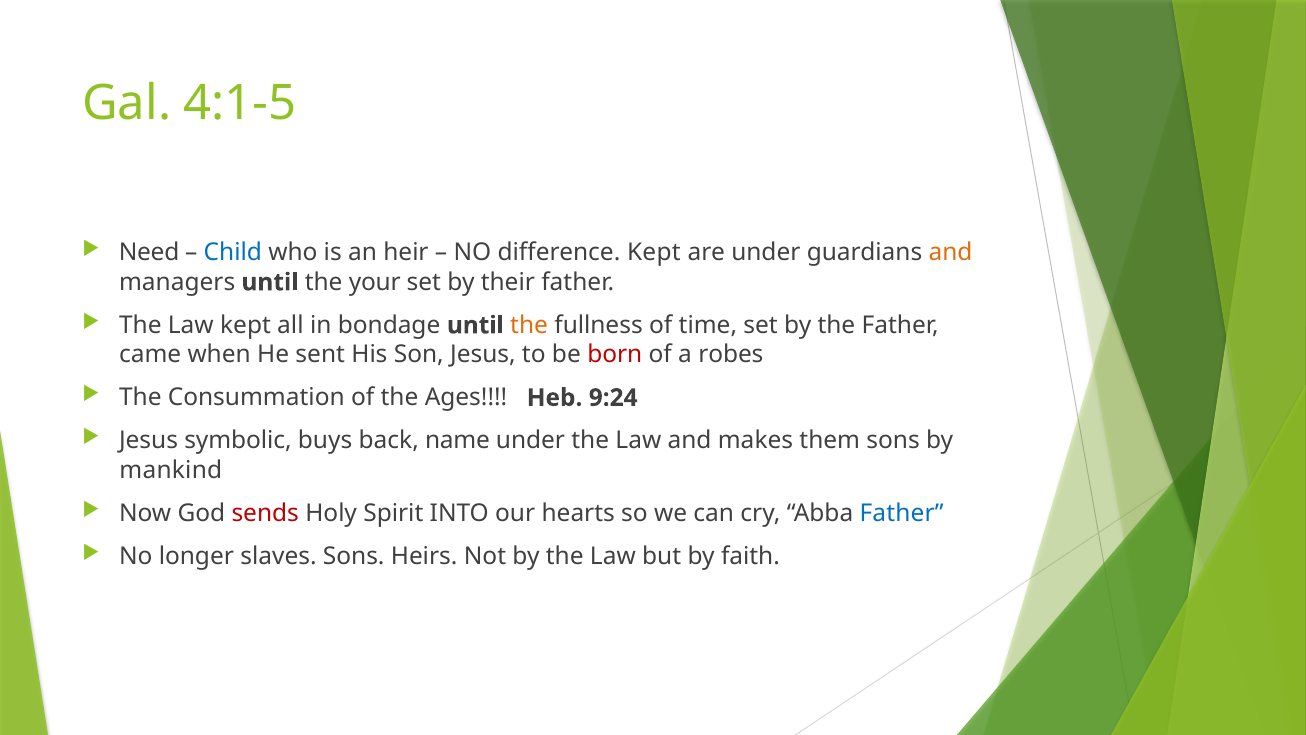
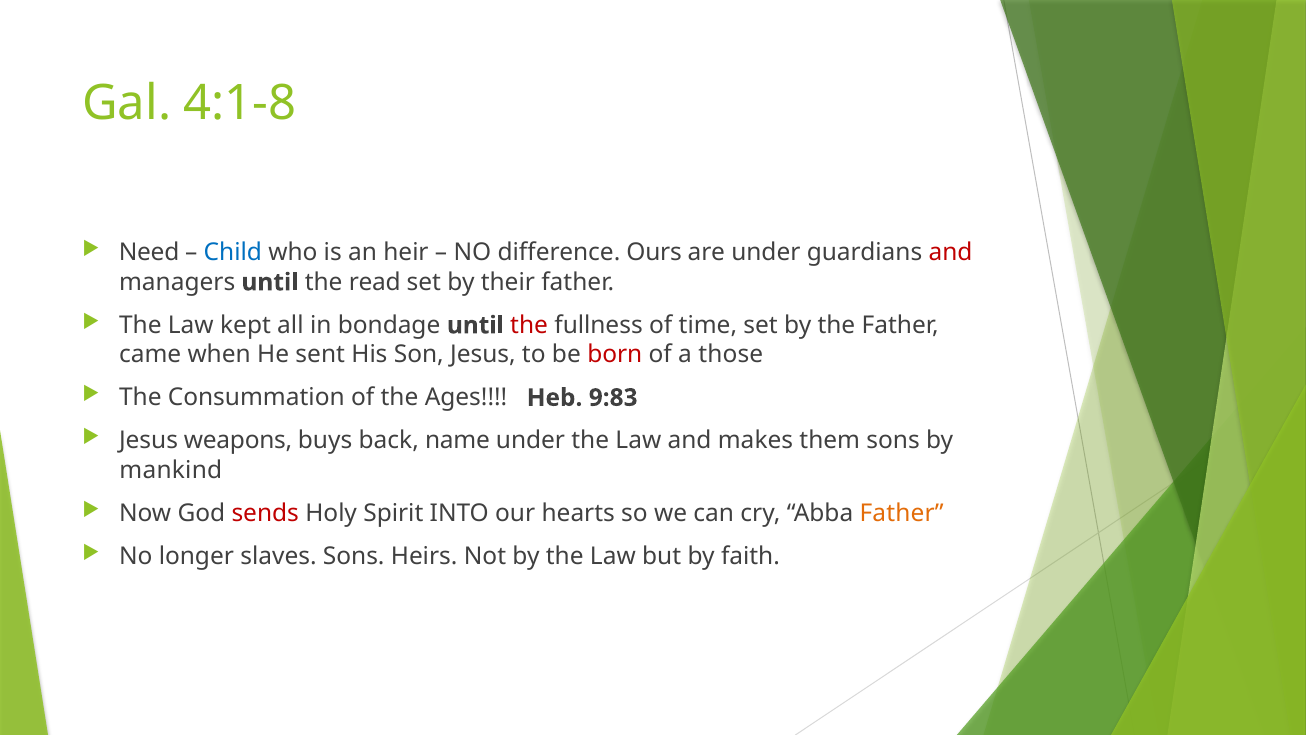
4:1-5: 4:1-5 -> 4:1-8 (240, 103)
difference Kept: Kept -> Ours (654, 253)
and colour: orange -> red (951, 253)
your: your -> read (375, 282)
the colour: orange -> red (529, 325)
robes: robes -> those (731, 355)
9:24: 9:24 -> 9:83 (613, 398)
symbolic: symbolic -> weapons (238, 441)
Father colour: blue -> orange (902, 513)
